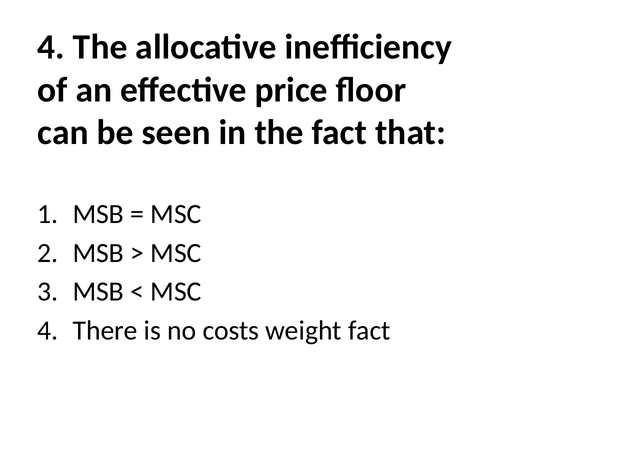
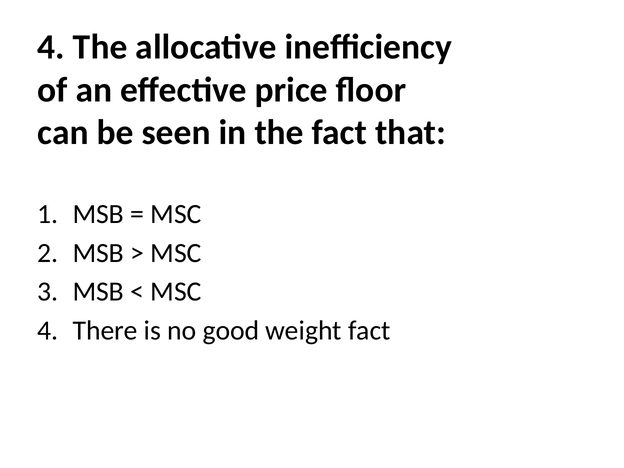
costs: costs -> good (231, 331)
